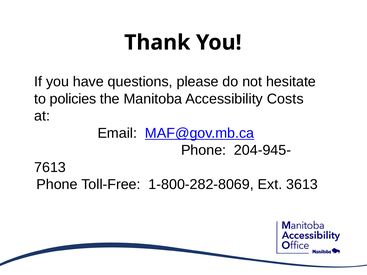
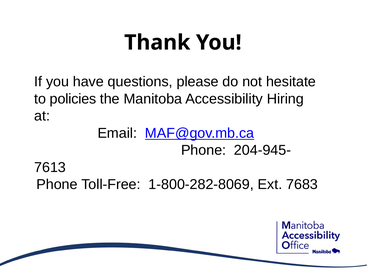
Costs: Costs -> Hiring (285, 99)
3613: 3613 -> 7683 (302, 185)
